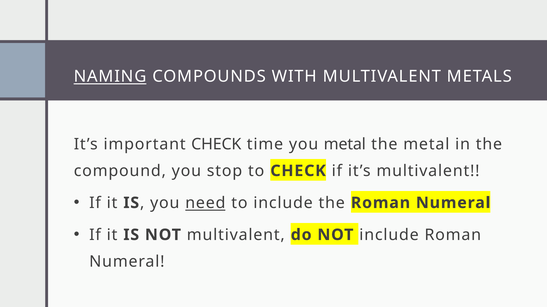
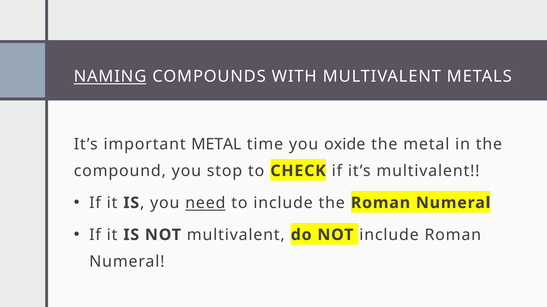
important CHECK: CHECK -> METAL (216, 144)
you metal: metal -> oxide (345, 144)
